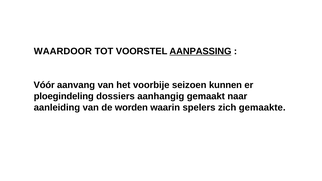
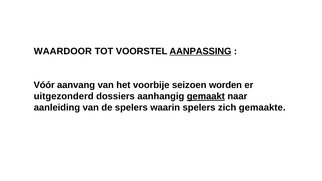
kunnen: kunnen -> worden (225, 85)
ploegindeling: ploegindeling -> uitgezonderd (64, 96)
gemaakt underline: none -> present (206, 96)
de worden: worden -> spelers (131, 108)
